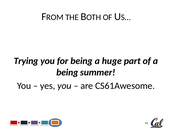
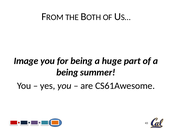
Trying: Trying -> Image (26, 61)
